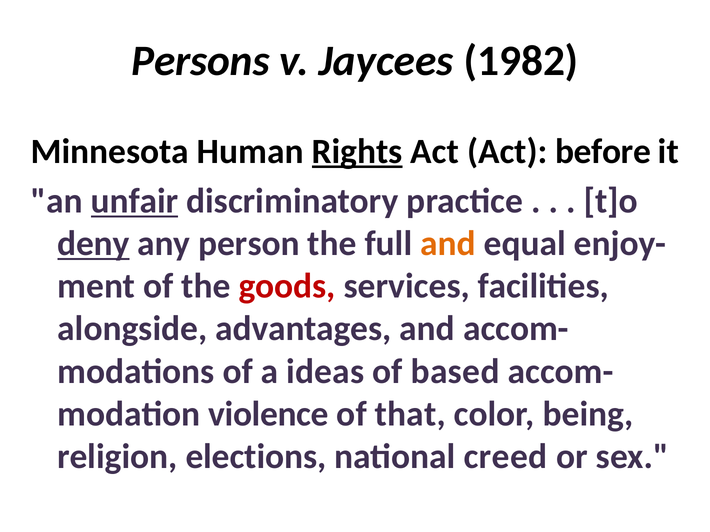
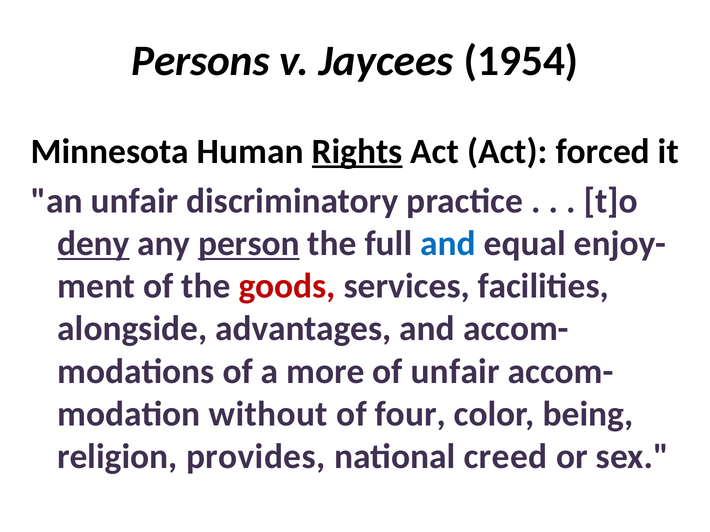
1982: 1982 -> 1954 (521, 61)
before: before -> forced (603, 152)
unfair underline: present -> none (135, 201)
person underline: none -> present (249, 244)
and colour: orange -> blue (448, 244)
ideas: ideas -> more (325, 372)
of based: based -> unfair (455, 372)
violence: violence -> without (268, 414)
that: that -> four (410, 414)
elections: elections -> provides (256, 457)
